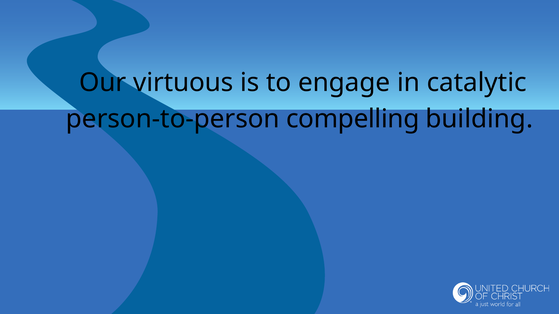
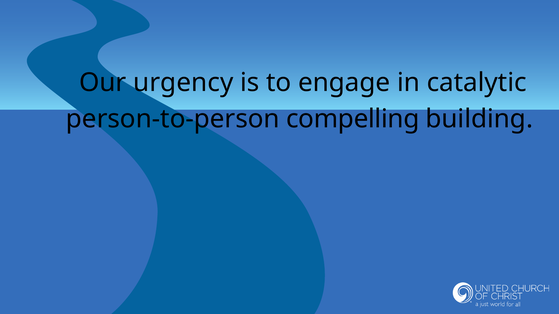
virtuous: virtuous -> urgency (183, 83)
